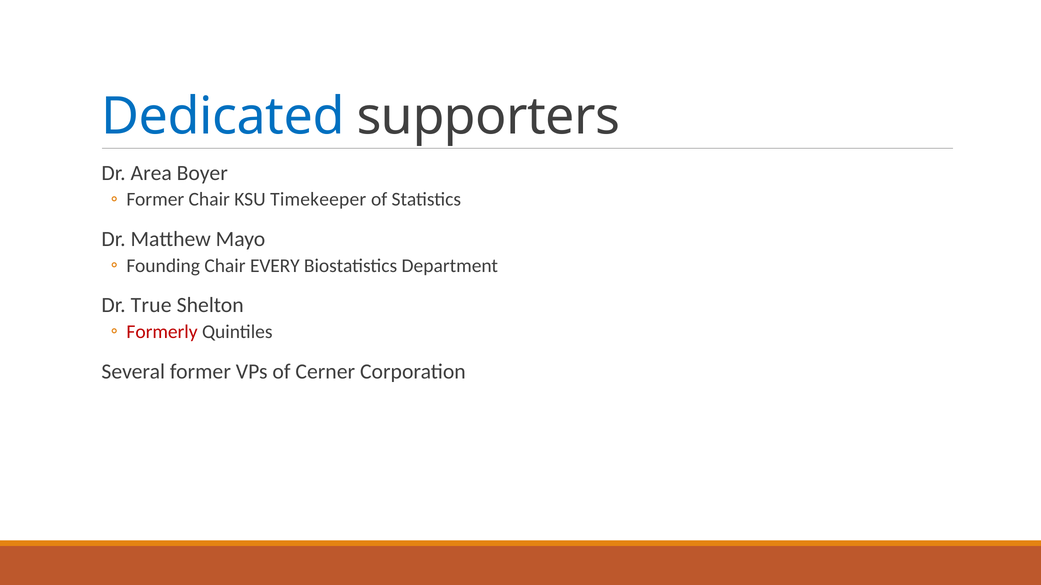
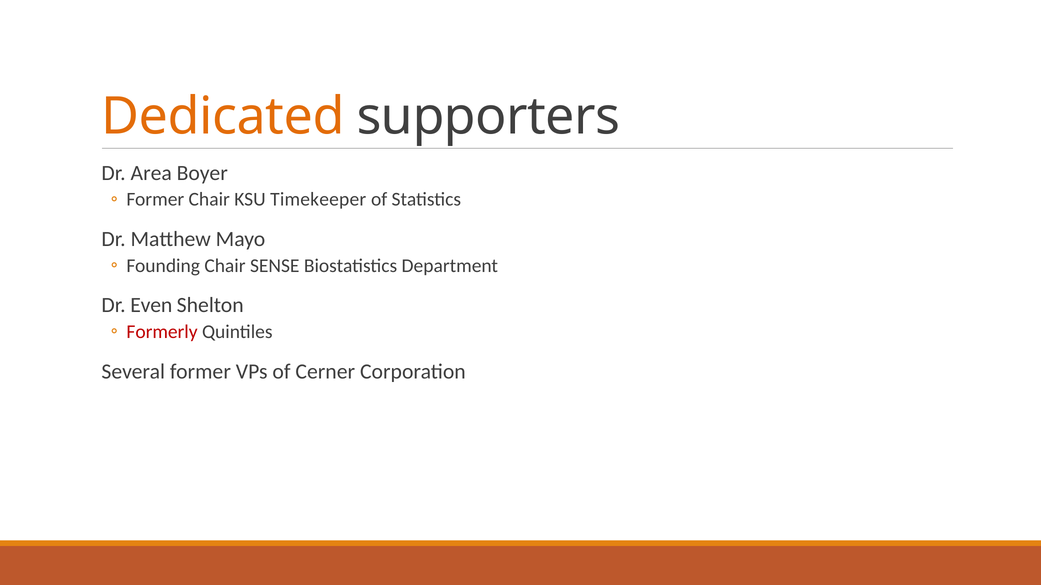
Dedicated colour: blue -> orange (223, 117)
EVERY: EVERY -> SENSE (275, 266)
True: True -> Even (151, 306)
